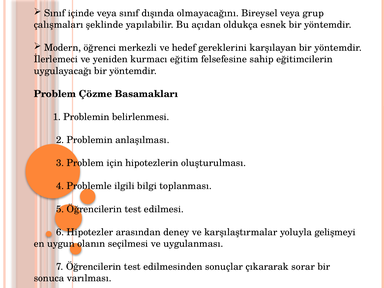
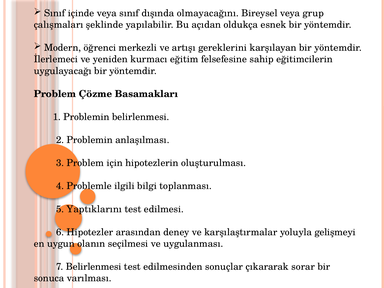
hedef: hedef -> artışı (184, 48)
5 Öğrencilerin: Öğrencilerin -> Yaptıklarını (94, 209)
7 Öğrencilerin: Öğrencilerin -> Belirlenmesi (94, 267)
